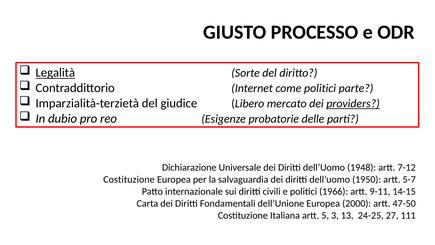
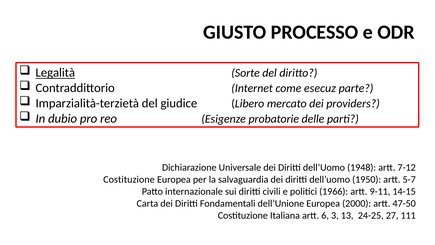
come politici: politici -> esecuz (320, 88)
providers underline: present -> none (353, 103)
5: 5 -> 6 (325, 215)
